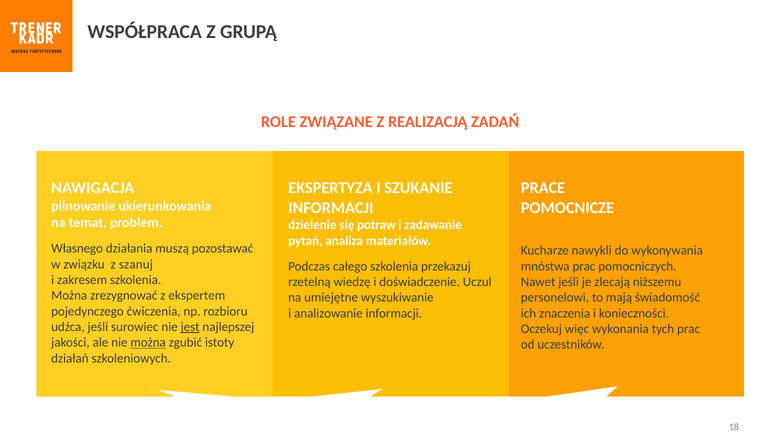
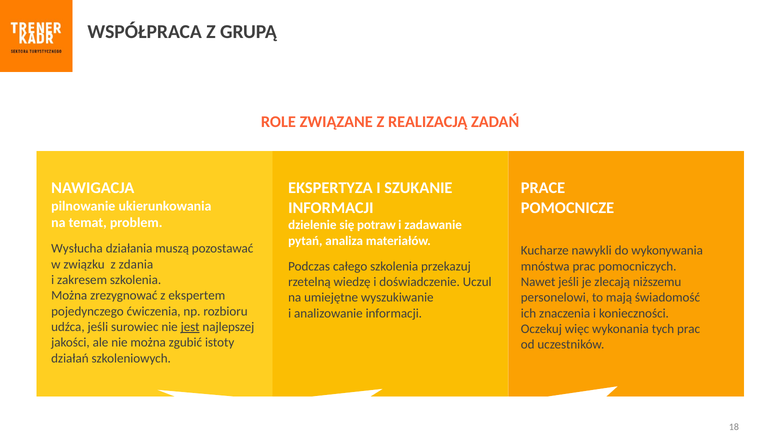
Własnego: Własnego -> Wysłucha (77, 249)
szanuj: szanuj -> zdania (136, 264)
można underline: present -> none (148, 343)
